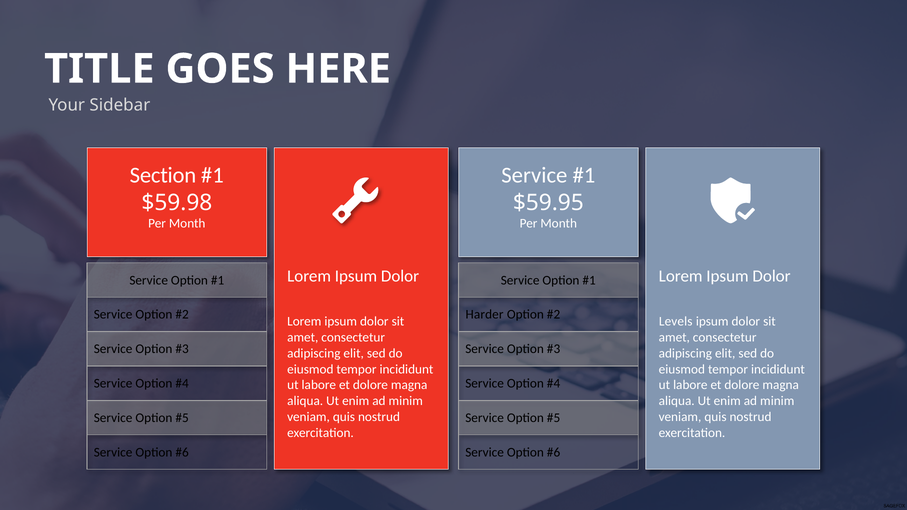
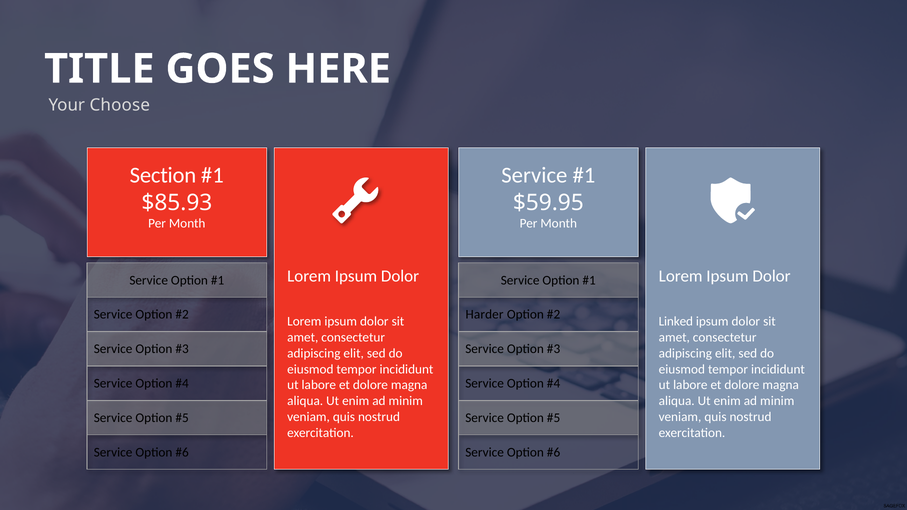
Sidebar: Sidebar -> Choose (120, 105)
$59.98: $59.98 -> $85.93 (177, 203)
Levels: Levels -> Linked (676, 322)
